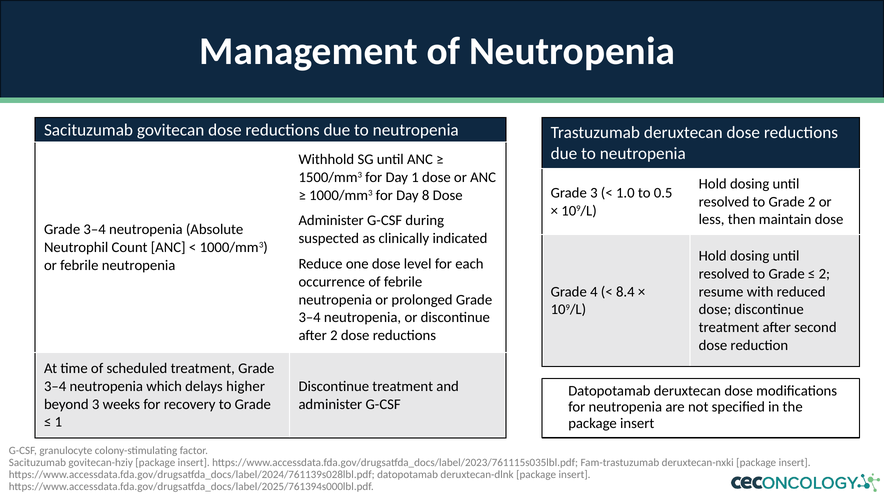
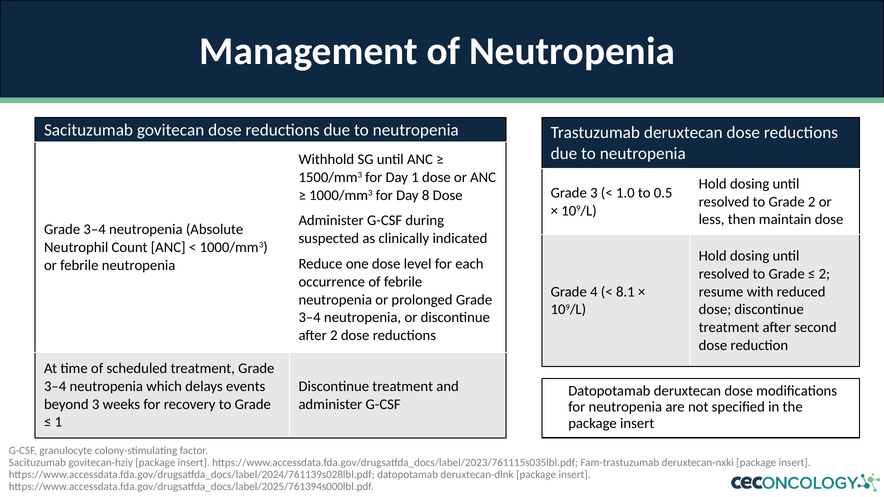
8.4: 8.4 -> 8.1 (625, 292)
higher: higher -> events (246, 386)
